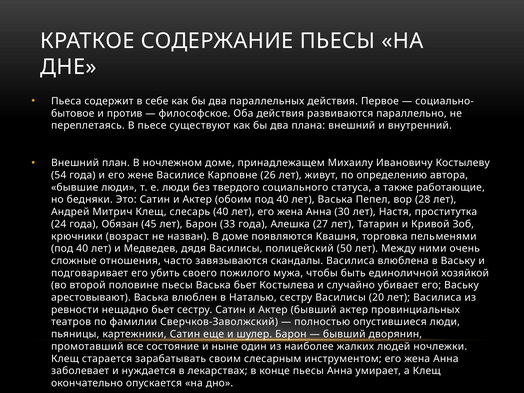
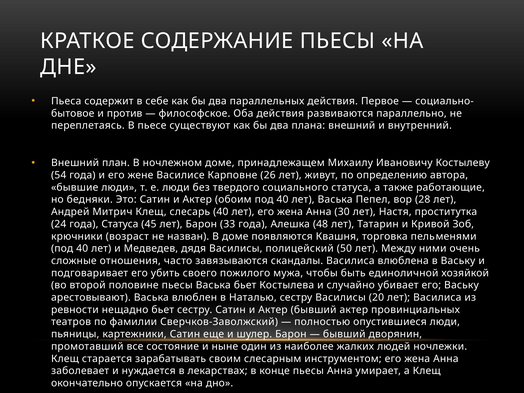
года Обязан: Обязан -> Статуса (120, 224)
27: 27 -> 48 (321, 224)
